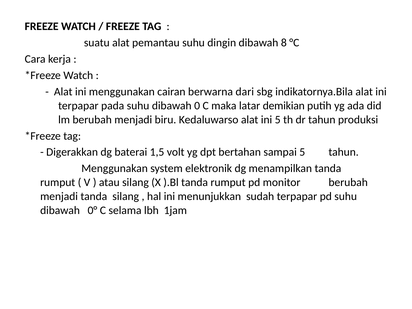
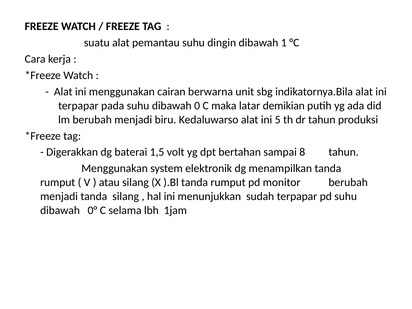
8: 8 -> 1 (284, 43)
dari: dari -> unit (245, 92)
sampai 5: 5 -> 8 (302, 152)
